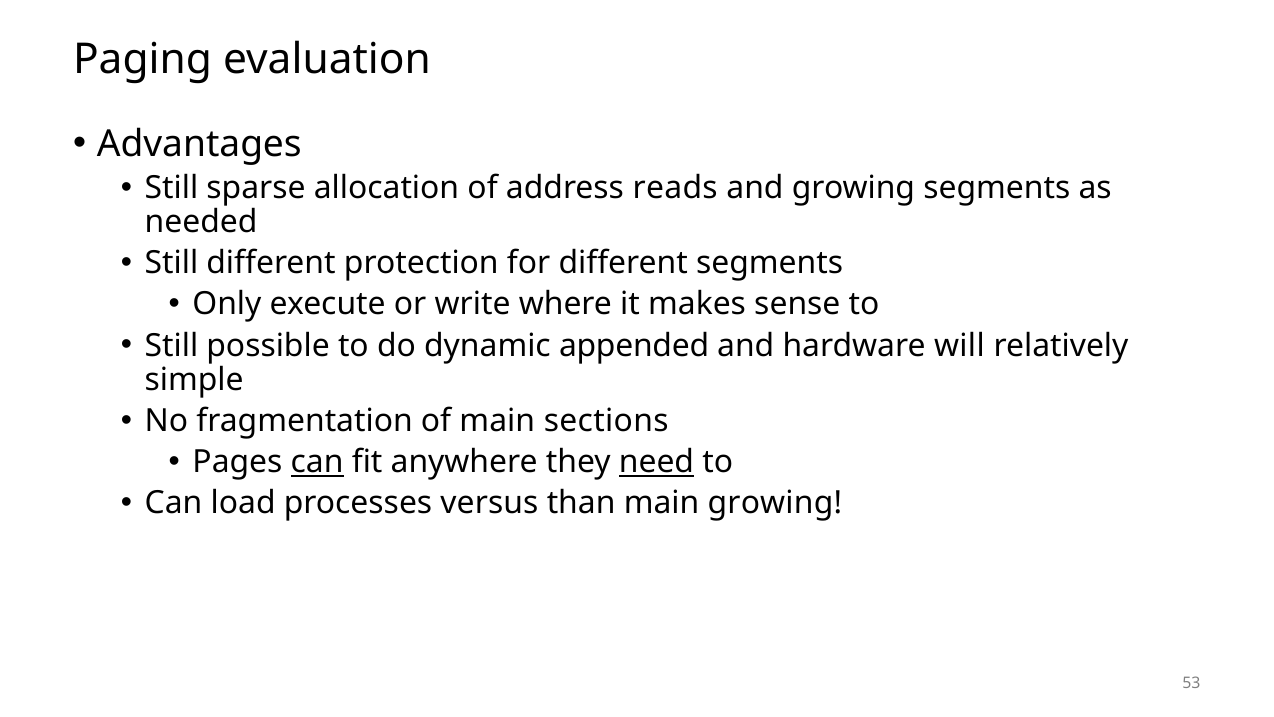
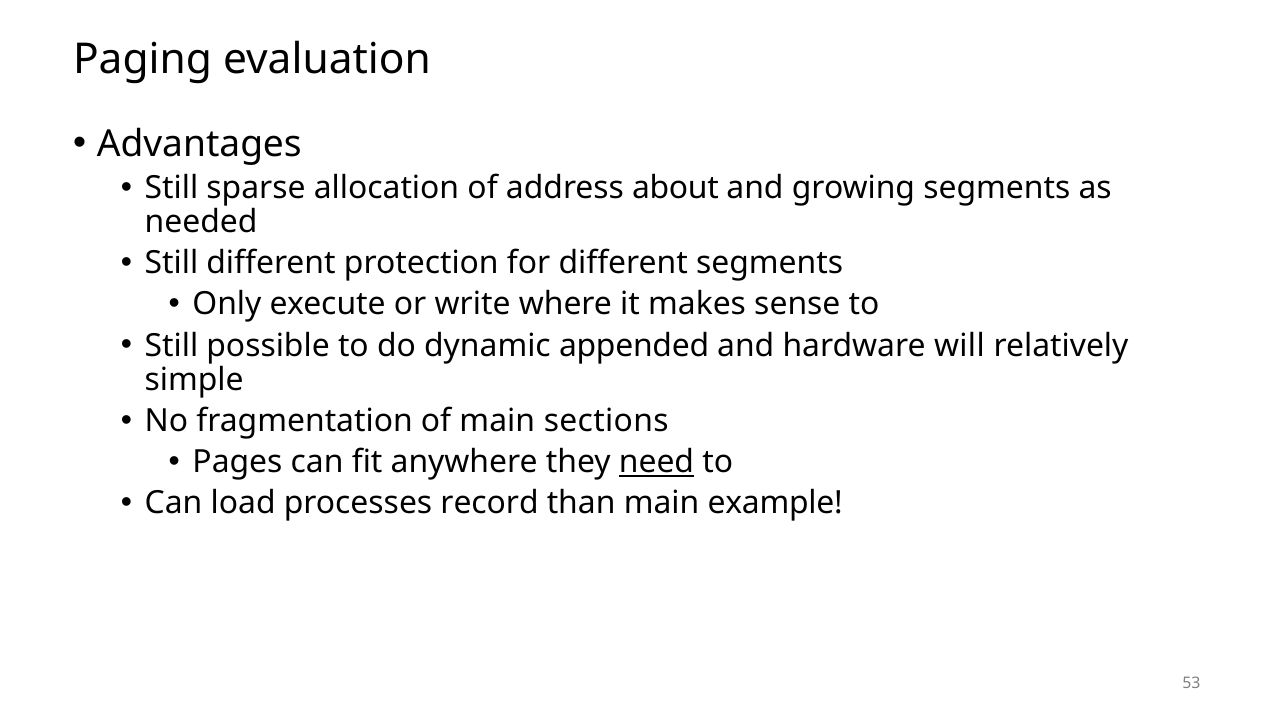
reads: reads -> about (675, 188)
can underline: present -> none (317, 462)
versus: versus -> record (490, 503)
main growing: growing -> example (775, 503)
